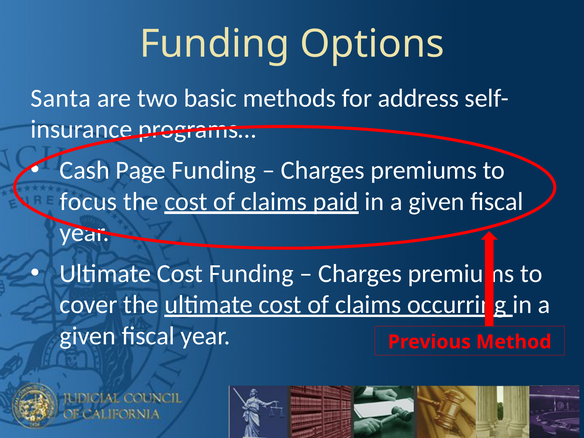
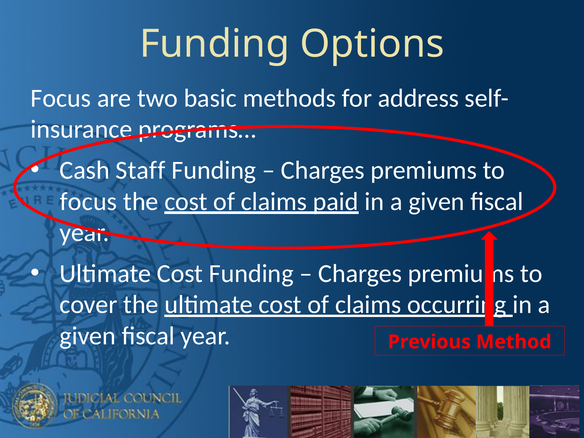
Santa: Santa -> Focus (61, 98)
Page: Page -> Staff (140, 170)
